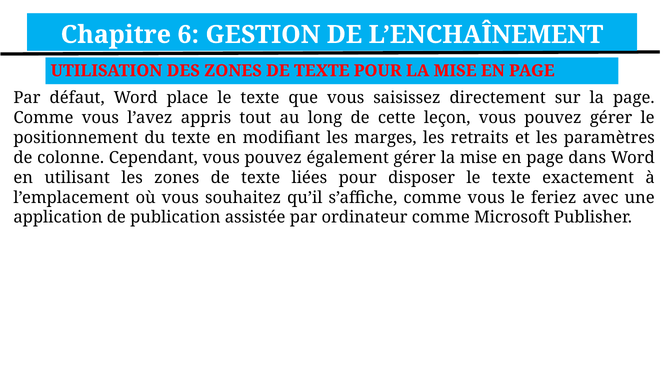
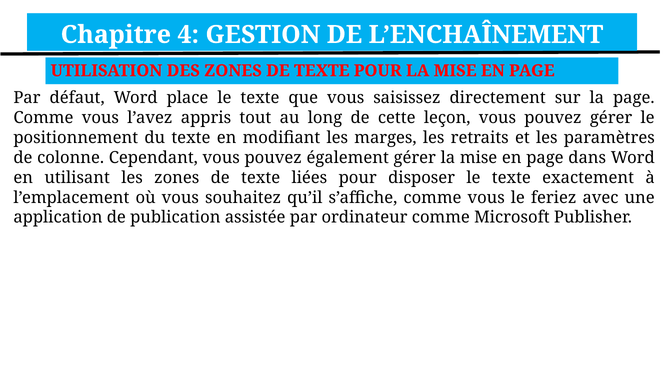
6: 6 -> 4 (188, 35)
